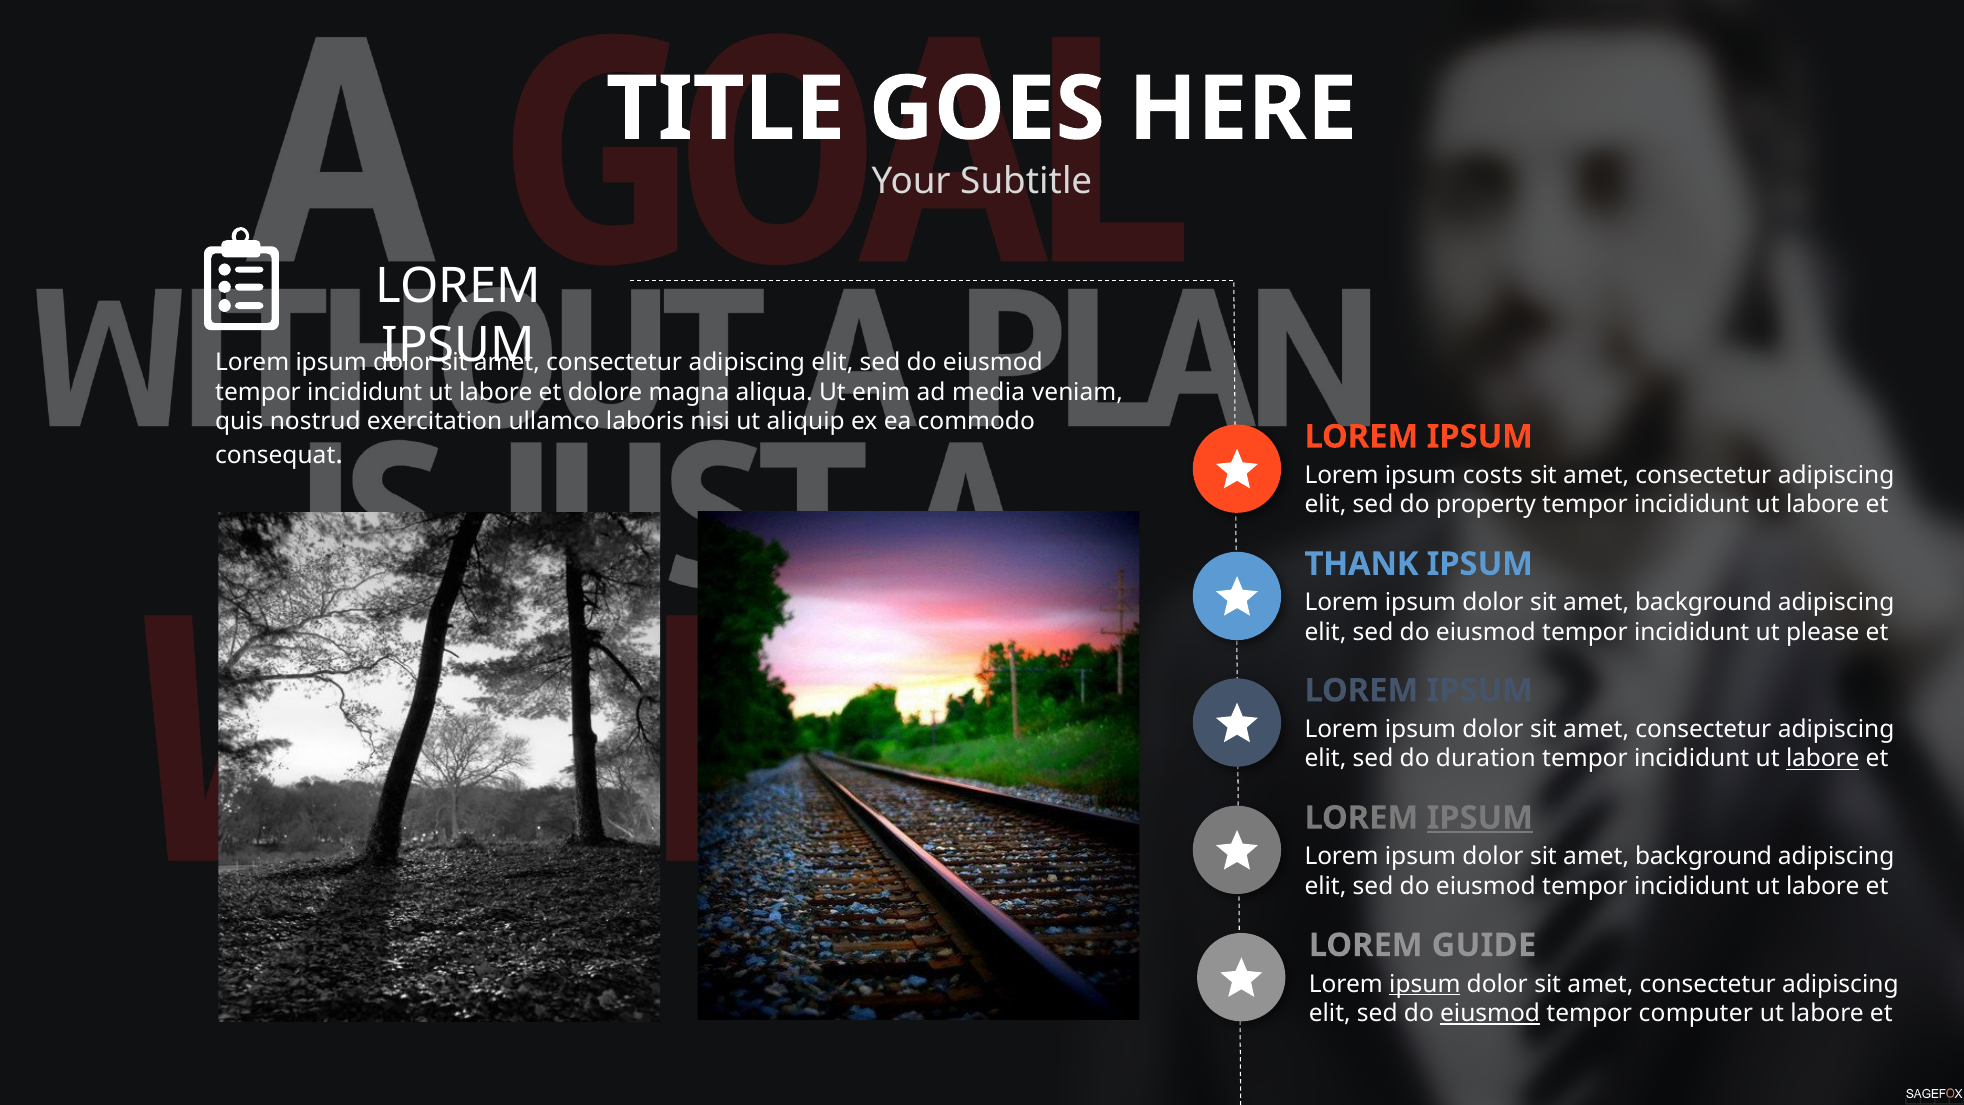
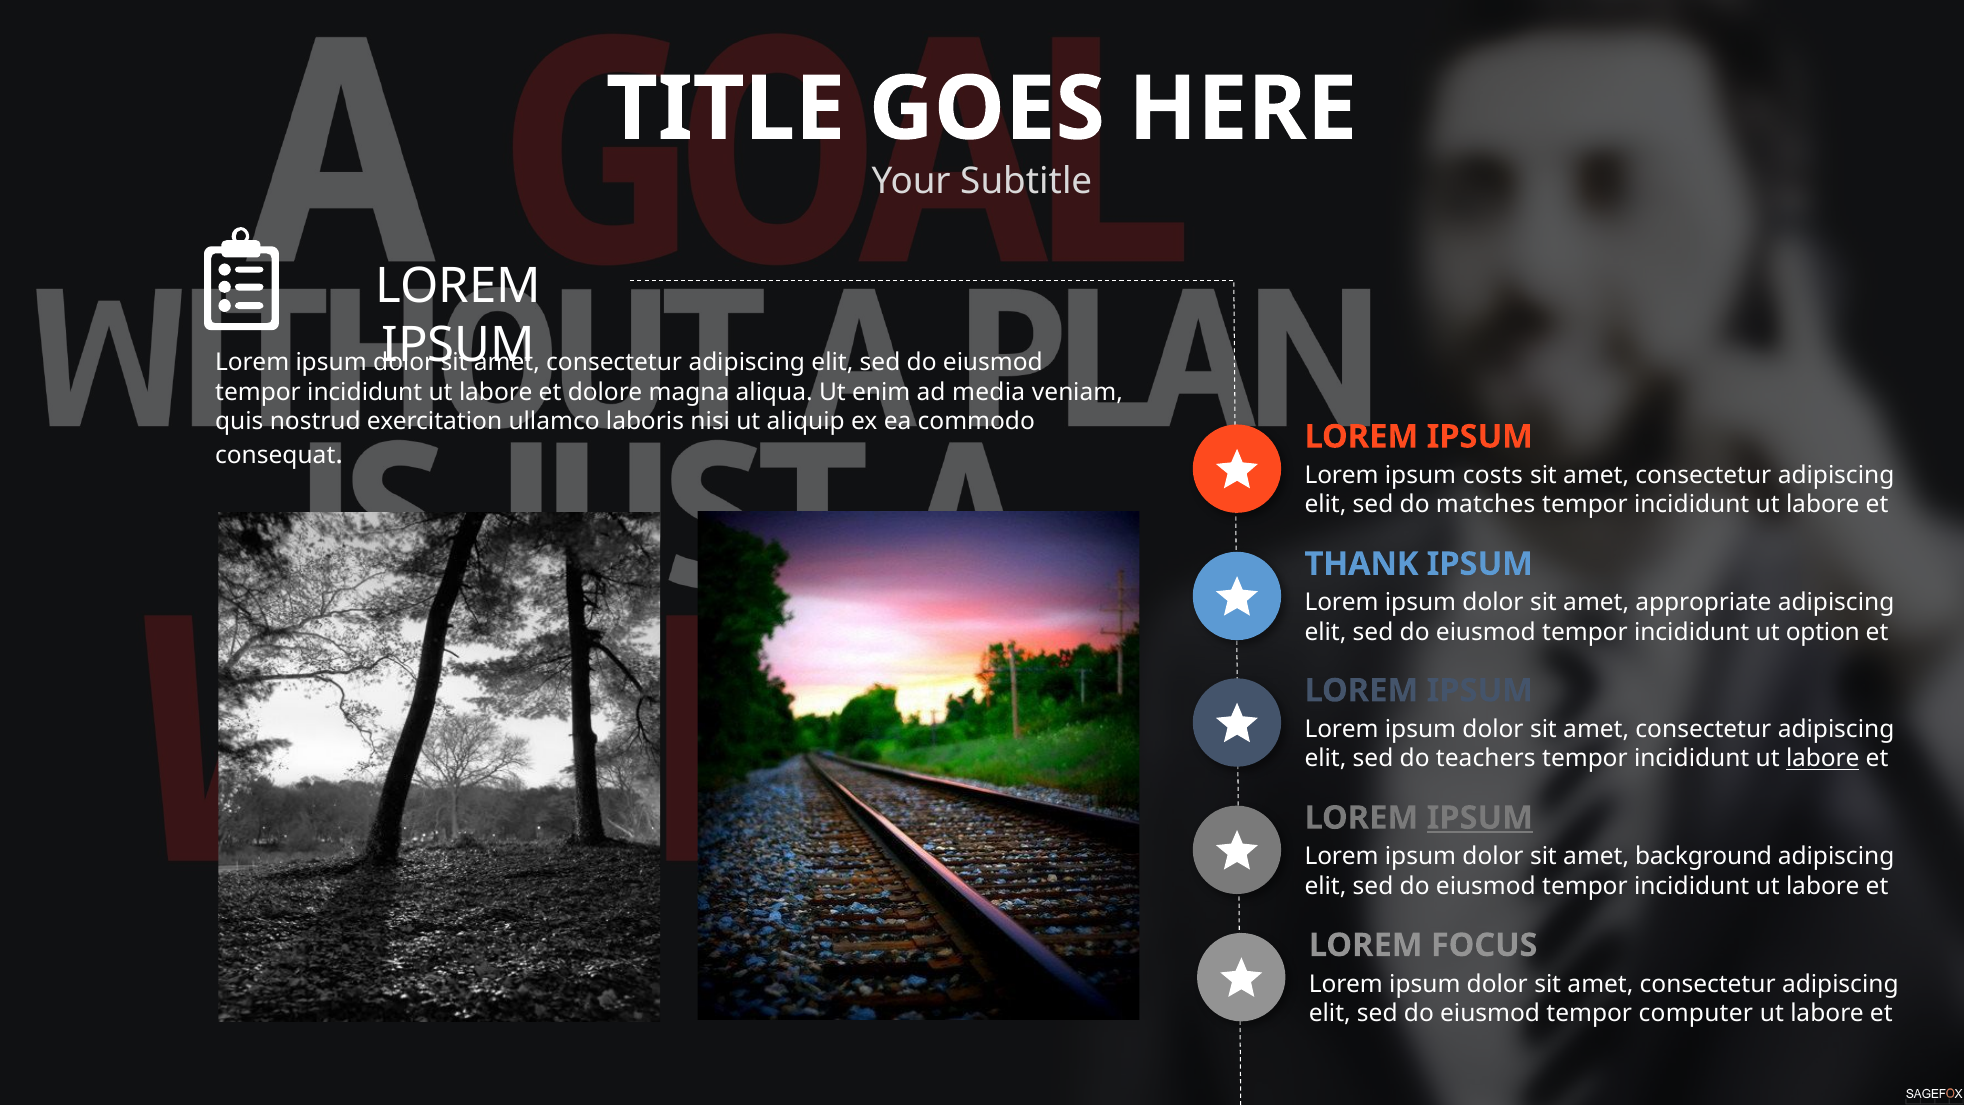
property: property -> matches (1486, 505)
background: background -> appropriate (1703, 603)
please: please -> option (1823, 632)
duration: duration -> teachers (1486, 759)
GUIDE: GUIDE -> FOCUS (1484, 945)
ipsum underline: present -> none (1425, 984)
eiusmod underline: present -> none (1490, 1013)
